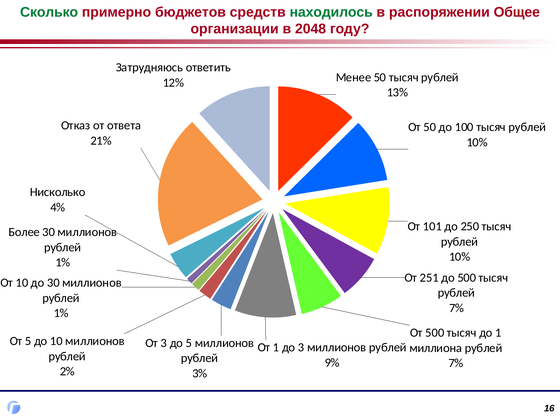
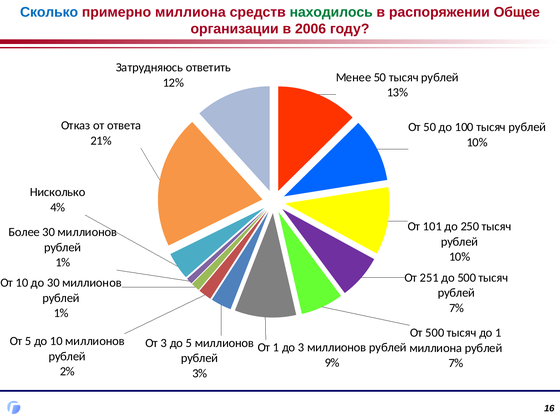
Сколько colour: green -> blue (49, 12)
примерно бюджетов: бюджетов -> миллиона (190, 12)
2048: 2048 -> 2006 (311, 29)
